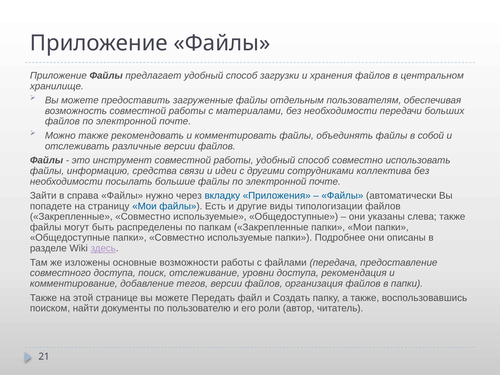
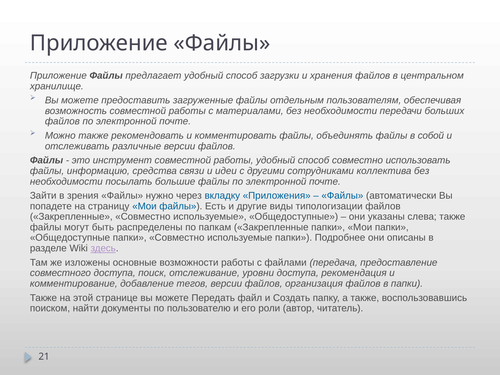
справа: справа -> зрения (83, 196)
